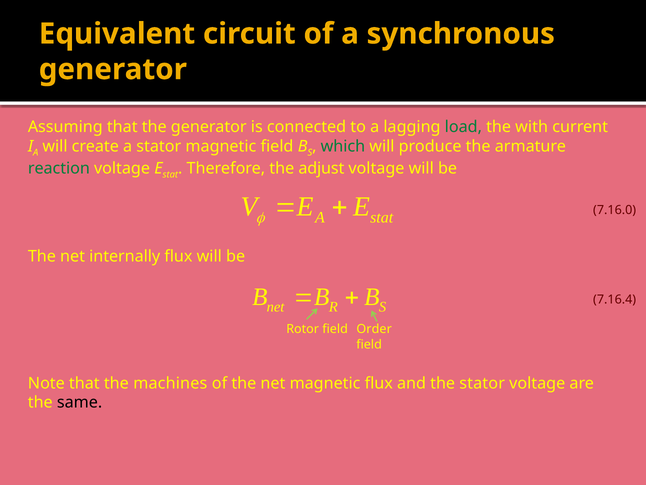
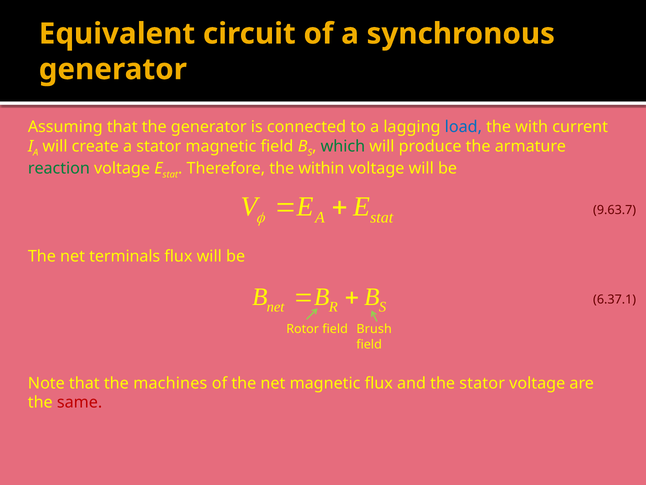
load colour: green -> blue (463, 127)
adjust: adjust -> within (321, 168)
7.16.0: 7.16.0 -> 9.63.7 (615, 210)
internally: internally -> terminals (125, 256)
7.16.4: 7.16.4 -> 6.37.1 (615, 299)
Order: Order -> Brush (374, 329)
same colour: black -> red (80, 402)
